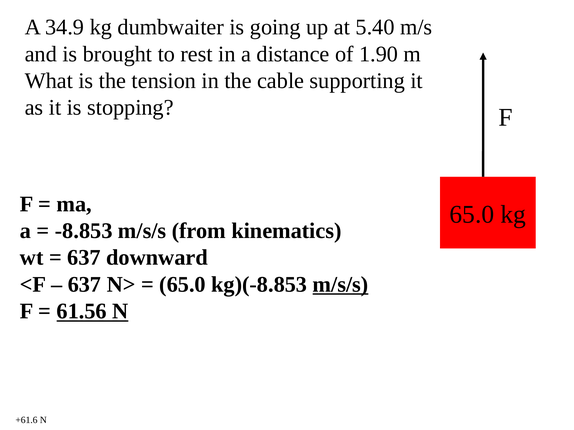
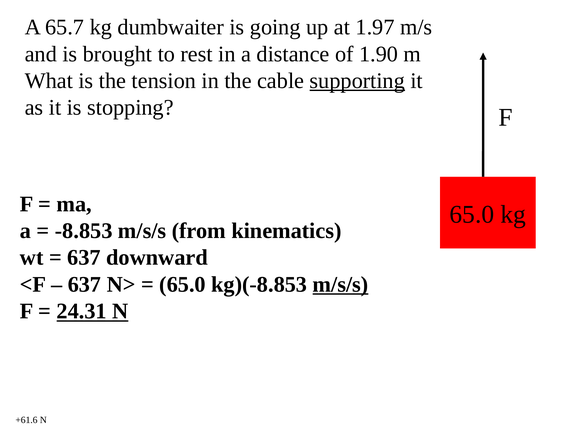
34.9: 34.9 -> 65.7 (65, 27)
5.40: 5.40 -> 1.97 (375, 27)
supporting underline: none -> present (357, 81)
61.56: 61.56 -> 24.31 (82, 312)
